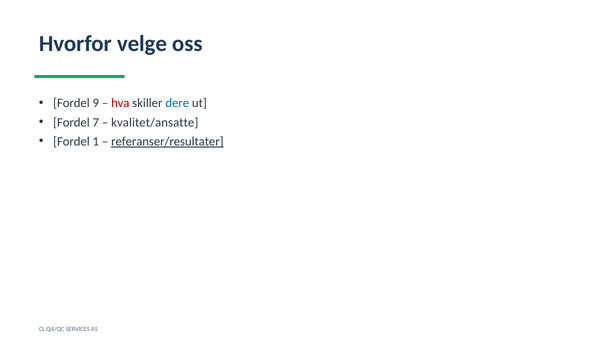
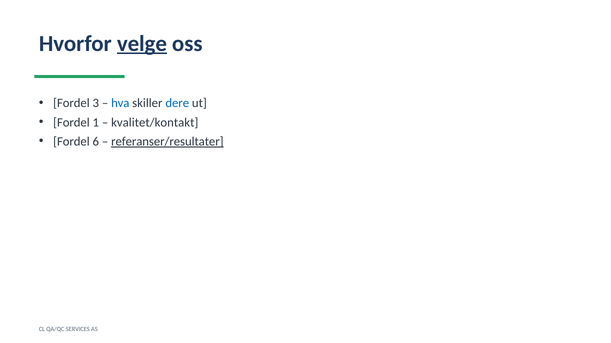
velge underline: none -> present (142, 44)
9: 9 -> 3 (96, 103)
hva colour: red -> blue (120, 103)
7: 7 -> 1 (96, 123)
kvalitet/ansatte: kvalitet/ansatte -> kvalitet/kontakt (155, 123)
1: 1 -> 6 (96, 142)
